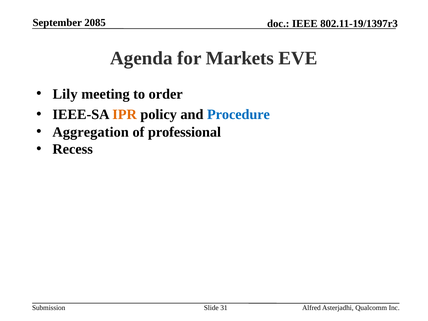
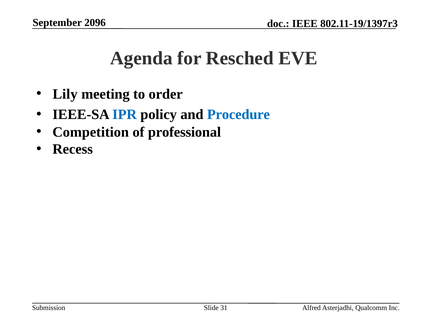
2085: 2085 -> 2096 (95, 23)
Markets: Markets -> Resched (240, 58)
IPR colour: orange -> blue (125, 115)
Aggregation: Aggregation -> Competition (91, 132)
